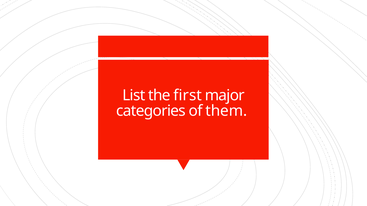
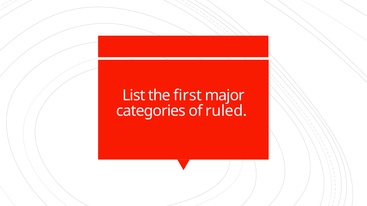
them: them -> ruled (226, 111)
